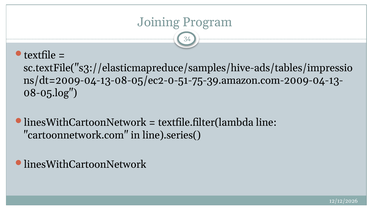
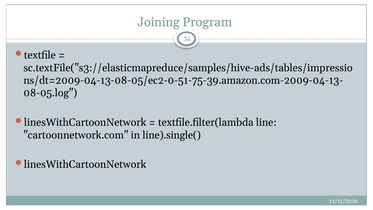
line).series(: line).series( -> line).single( (172, 135)
